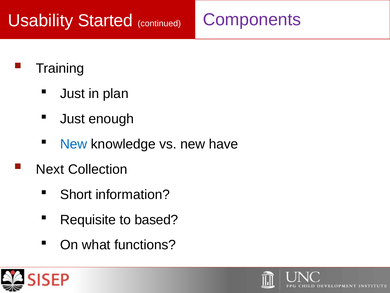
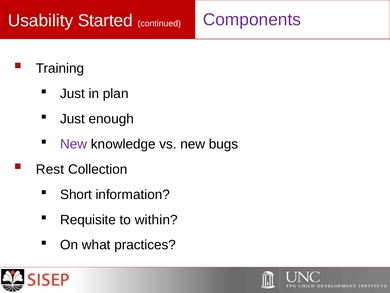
New colour: blue -> purple (74, 144)
have: have -> bugs (224, 144)
Next: Next -> Rest (50, 169)
based: based -> within (156, 219)
functions: functions -> practices (145, 245)
